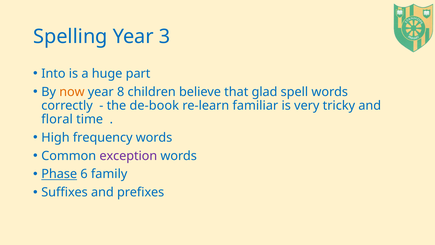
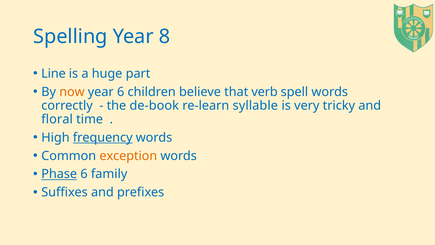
3: 3 -> 8 (165, 37)
Into: Into -> Line (53, 74)
year 8: 8 -> 6 (121, 92)
glad: glad -> verb (265, 92)
familiar: familiar -> syllable (255, 105)
frequency underline: none -> present (103, 137)
exception colour: purple -> orange (128, 156)
